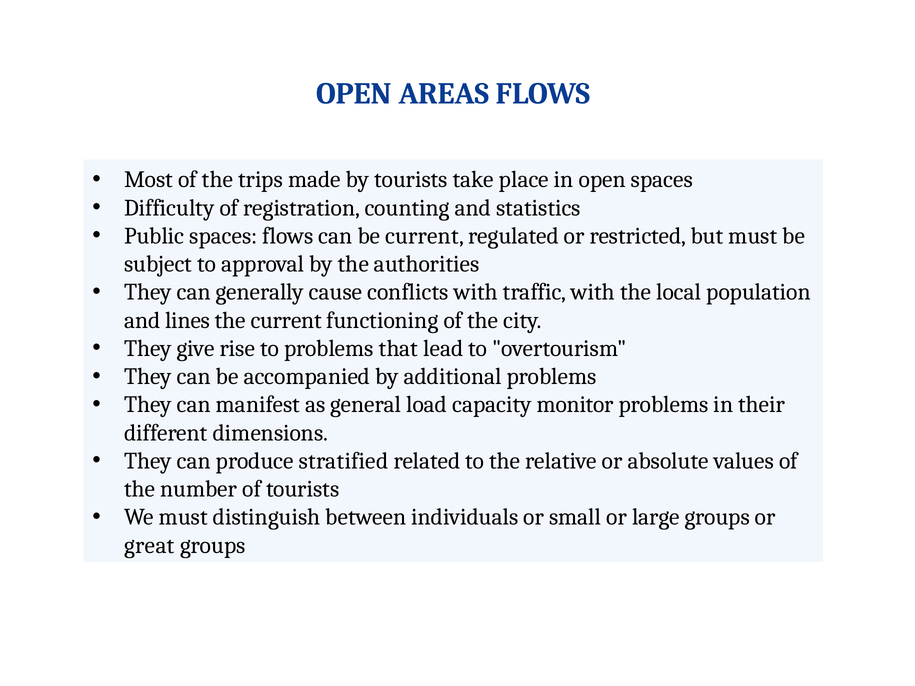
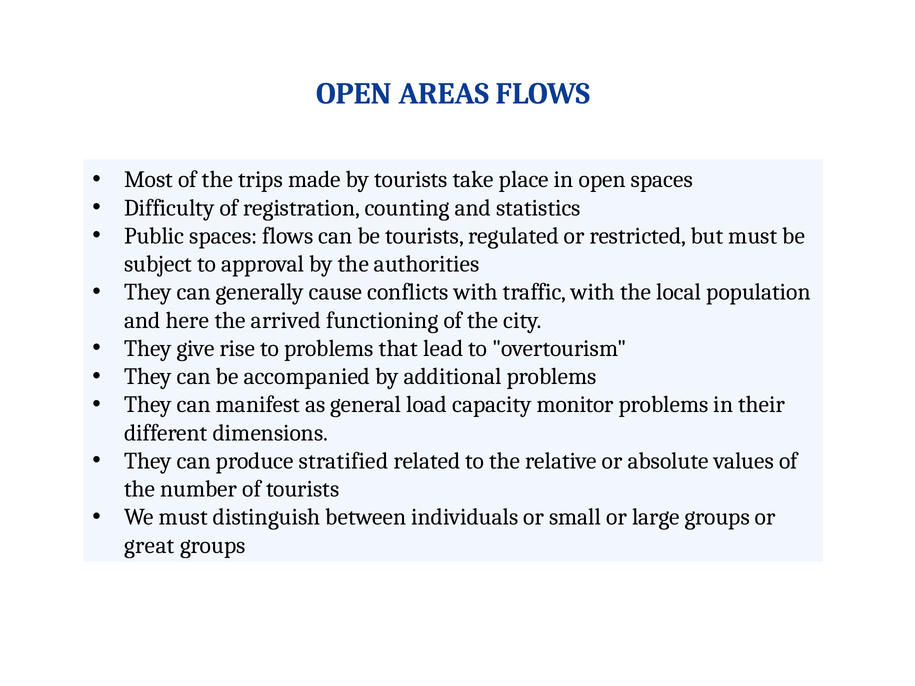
be current: current -> tourists (425, 236)
lines: lines -> here (187, 320)
the current: current -> arrived (286, 320)
